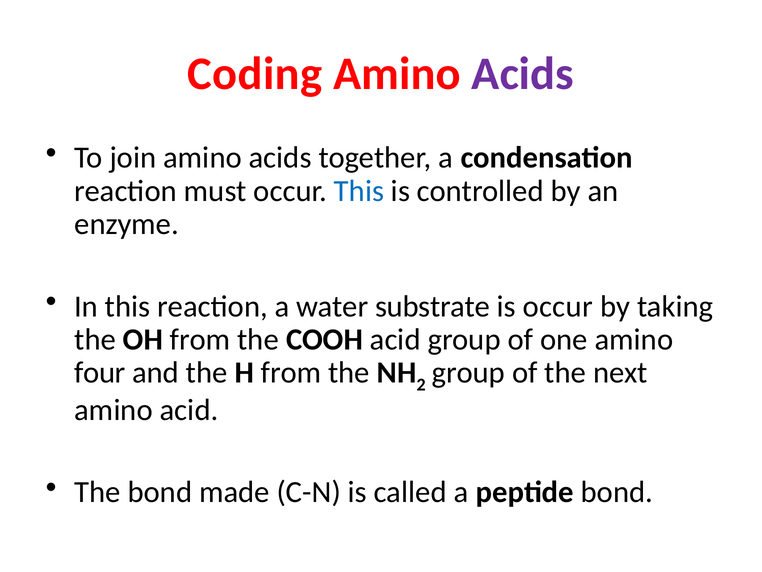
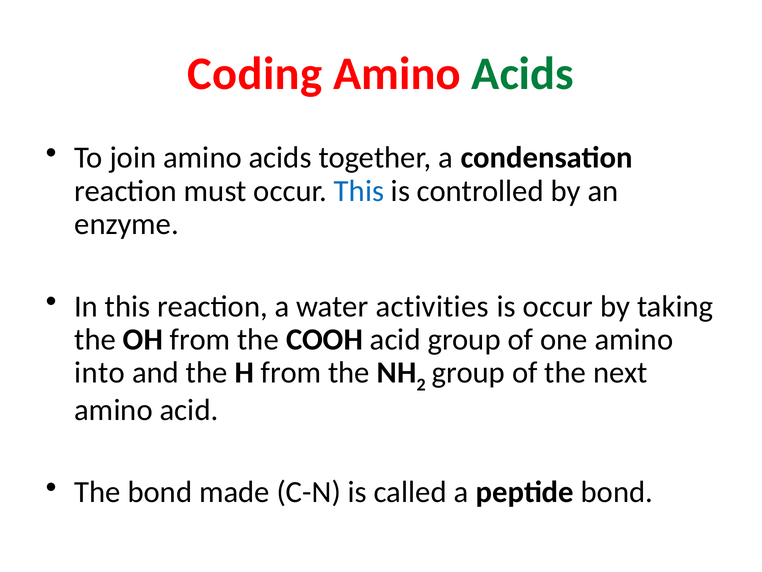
Acids colour: purple -> green (523, 74)
substrate: substrate -> activities (432, 306)
four: four -> into (100, 372)
